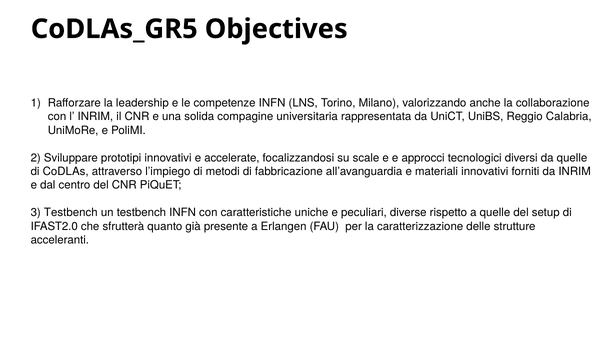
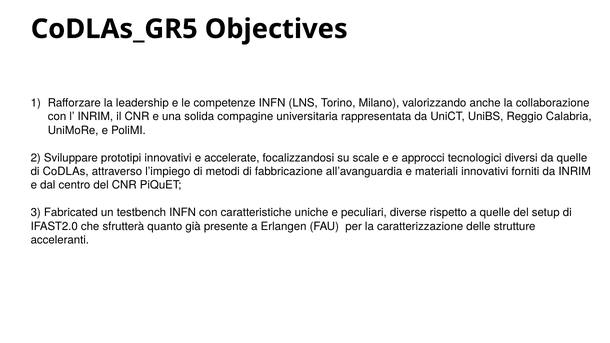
3 Testbench: Testbench -> Fabricated (71, 213)
